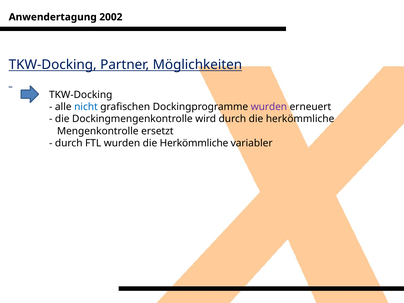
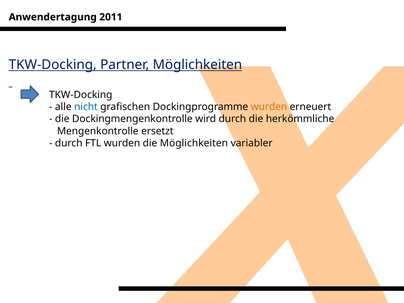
2002: 2002 -> 2011 (111, 17)
wurden colour: purple -> orange (269, 107)
wurden die Herkömmliche: Herkömmliche -> Möglichkeiten (194, 143)
